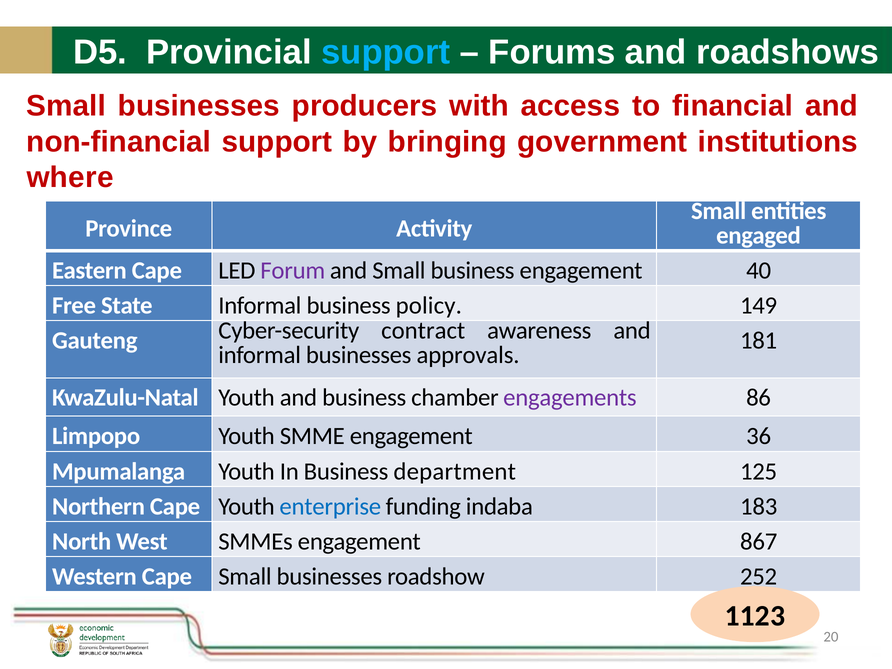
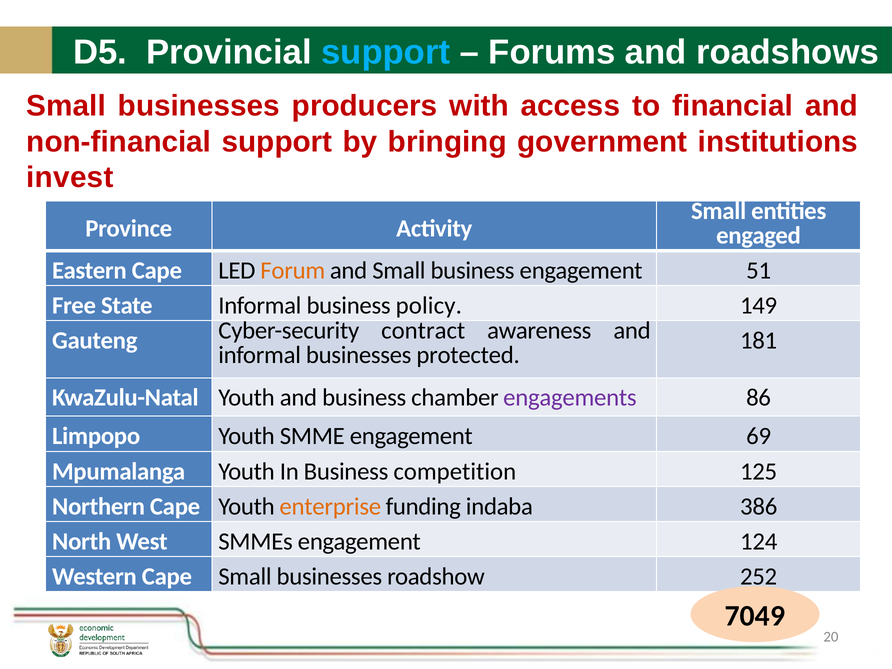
where: where -> invest (70, 177)
Forum colour: purple -> orange (293, 271)
40: 40 -> 51 (759, 271)
approvals: approvals -> protected (468, 355)
36: 36 -> 69 (759, 436)
department: department -> competition (455, 472)
enterprise colour: blue -> orange (330, 507)
183: 183 -> 386 (759, 507)
867: 867 -> 124 (759, 542)
1123: 1123 -> 7049 (755, 616)
